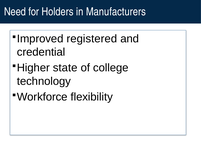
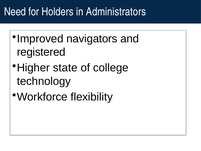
Manufacturers: Manufacturers -> Administrators (116, 12)
registered: registered -> navigators (92, 39)
credential: credential -> registered (41, 52)
